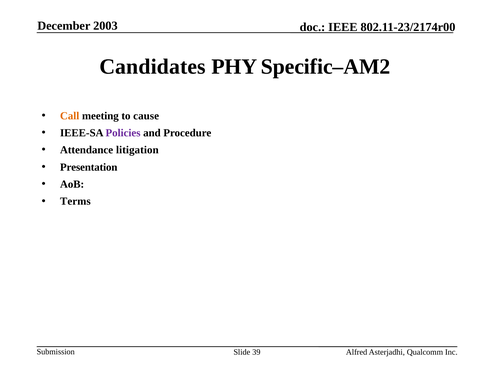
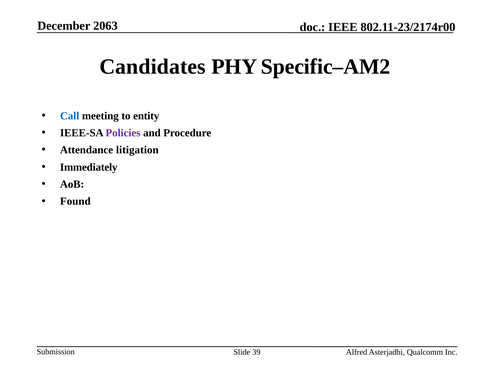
2003: 2003 -> 2063 (105, 26)
Call colour: orange -> blue (70, 116)
cause: cause -> entity (146, 116)
Presentation: Presentation -> Immediately (89, 167)
Terms: Terms -> Found (75, 202)
